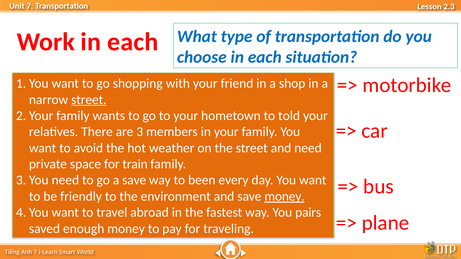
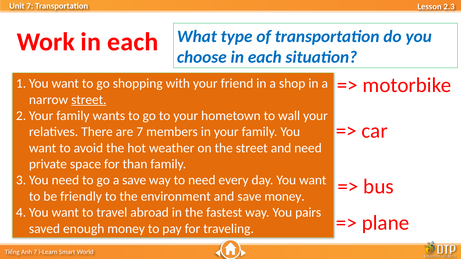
told: told -> wall (289, 116)
are 3: 3 -> 7 (140, 132)
train: train -> than (135, 164)
to been: been -> need (202, 180)
money underline: present -> none (285, 197)
